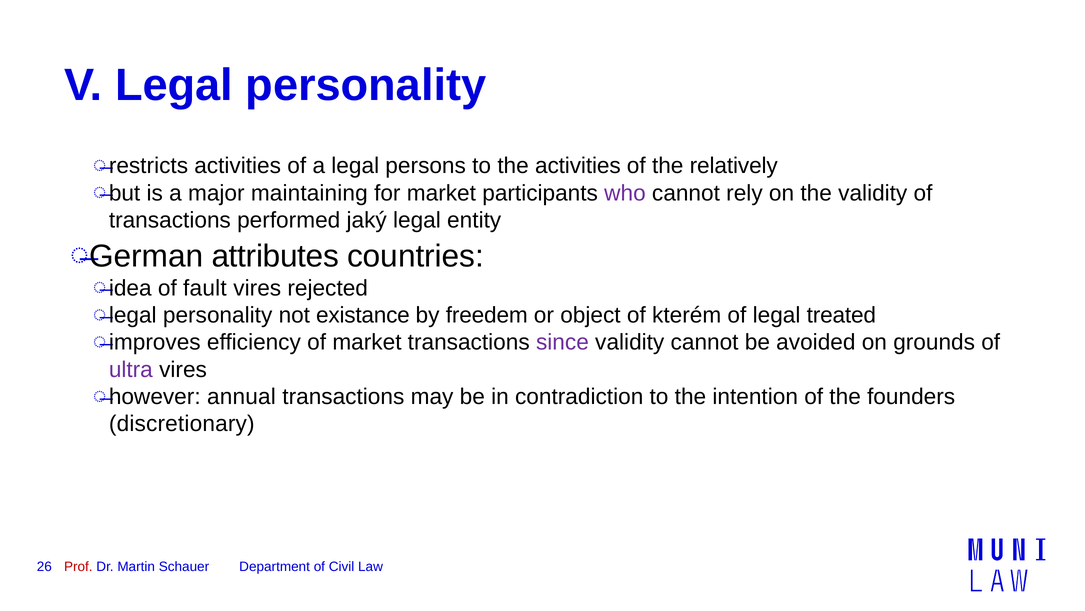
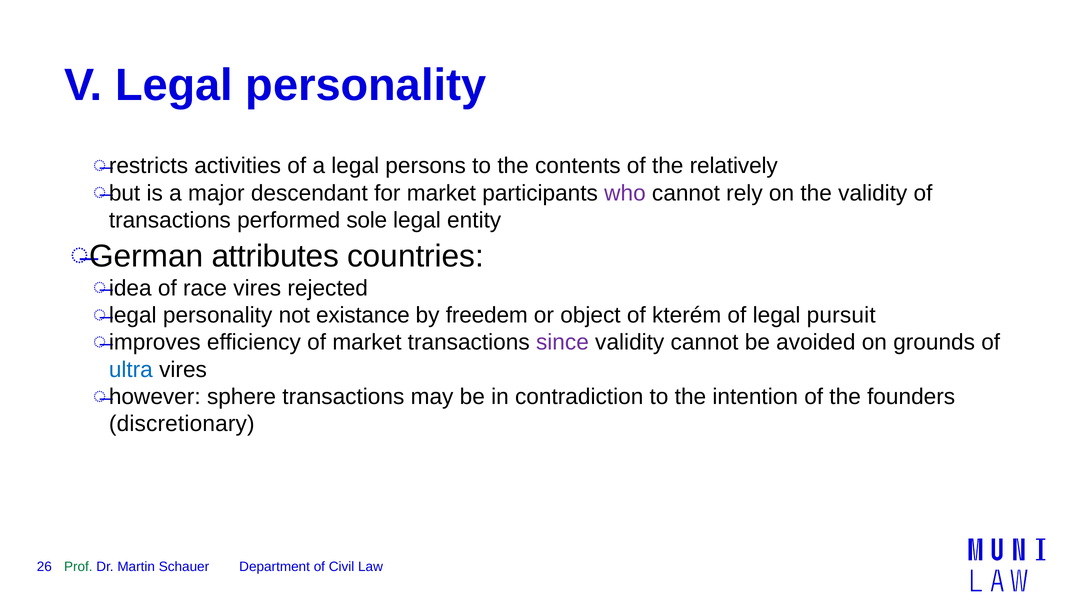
the activities: activities -> contents (578, 166)
maintaining: maintaining -> descendant (309, 193)
jaký: jaký -> sole (367, 220)
fault: fault -> race (205, 288)
treated: treated -> pursuit (841, 315)
ultra colour: purple -> blue (131, 369)
annual: annual -> sphere (242, 396)
Prof colour: red -> green (78, 566)
